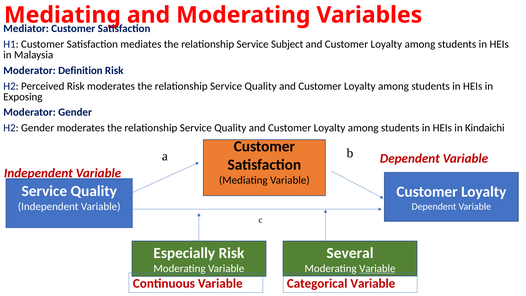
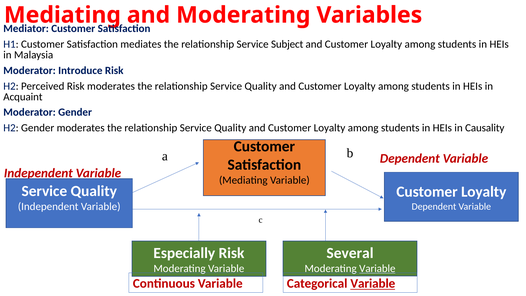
Definition: Definition -> Introduce (80, 70)
Exposing: Exposing -> Acquaint (23, 97)
Kindaichi: Kindaichi -> Causality (485, 128)
Variable underline: none -> present (373, 284)
